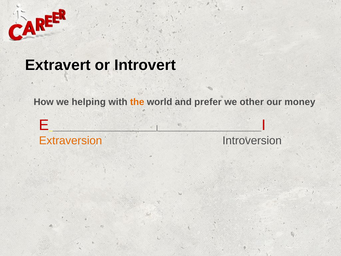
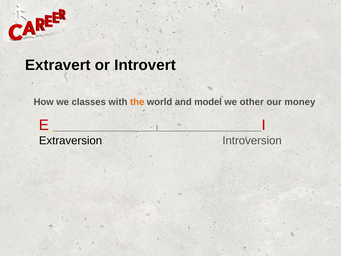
helping: helping -> classes (89, 102)
prefer: prefer -> model (208, 102)
Extraversion colour: orange -> black (71, 141)
